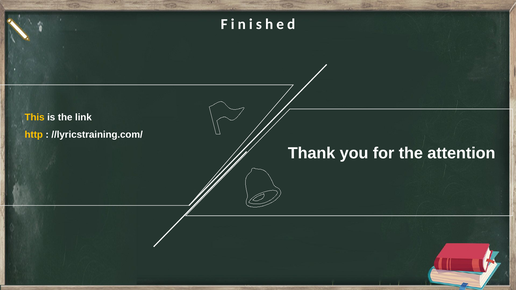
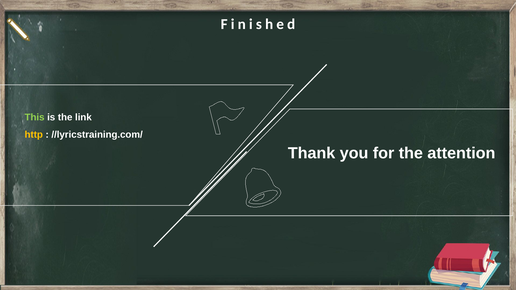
This colour: yellow -> light green (35, 117)
